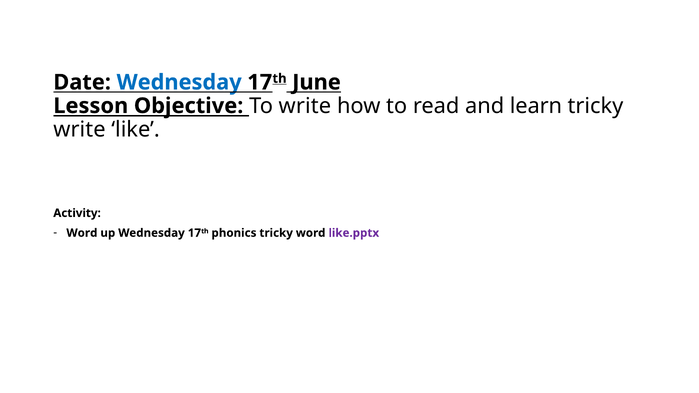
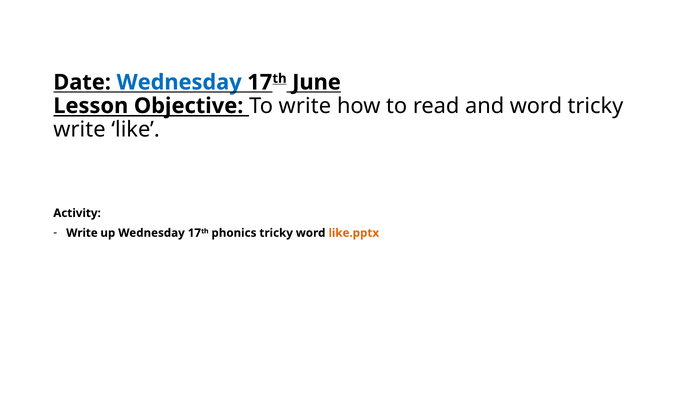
and learn: learn -> word (536, 106)
Word: Word -> Write (82, 233)
like.pptx colour: purple -> orange (354, 233)
